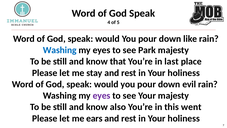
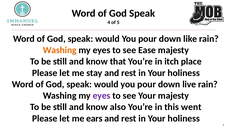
Washing colour: blue -> orange (60, 50)
Park: Park -> Ease (147, 50)
last: last -> itch (172, 61)
evil: evil -> live (189, 84)
